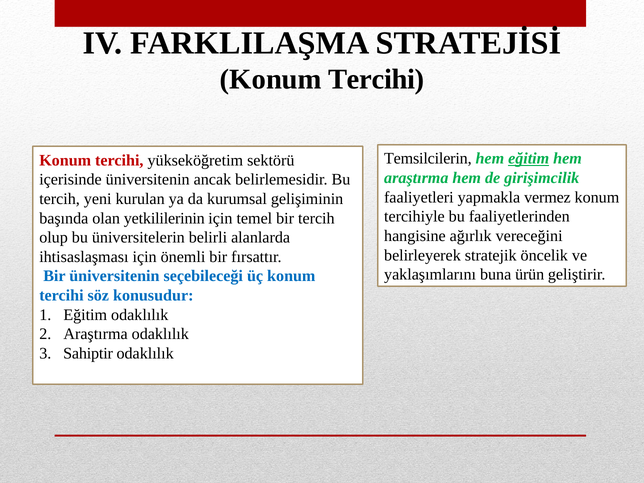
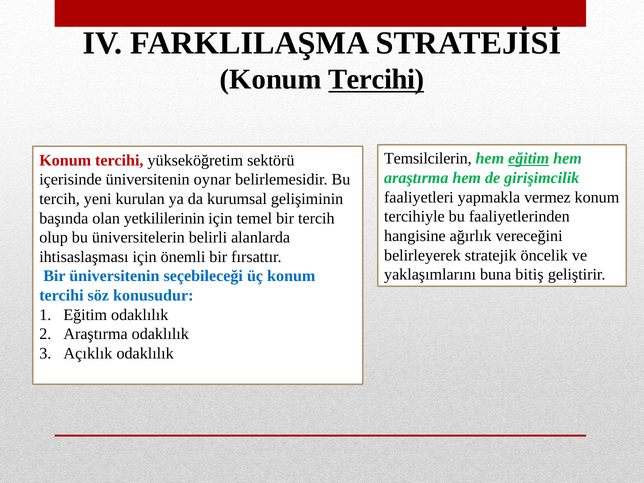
Tercihi underline: none -> present (376, 79)
ancak: ancak -> oynar (212, 180)
ürün: ürün -> bitiş (530, 275)
Sahiptir: Sahiptir -> Açıklık (88, 353)
